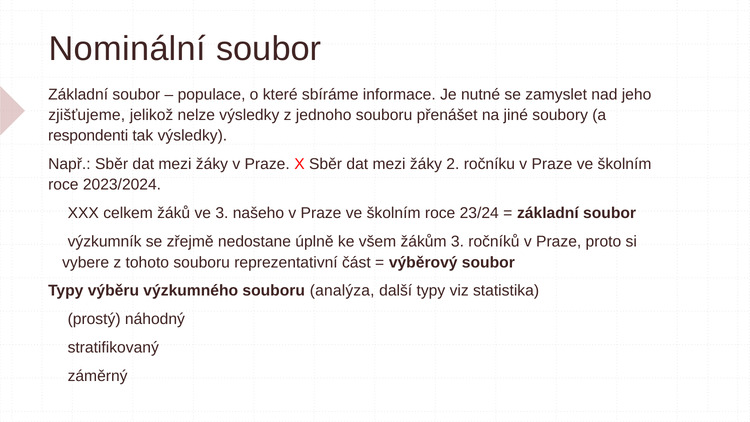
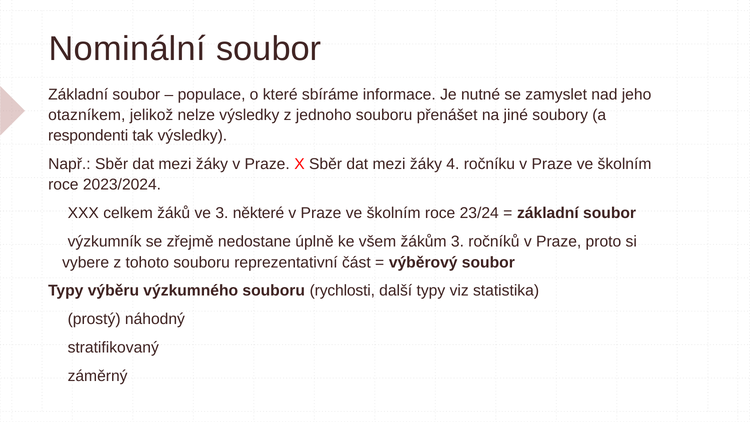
zjišťujeme: zjišťujeme -> otazníkem (87, 115)
2: 2 -> 4 (453, 164)
našeho: našeho -> některé (259, 213)
analýza: analýza -> rychlosti (342, 291)
